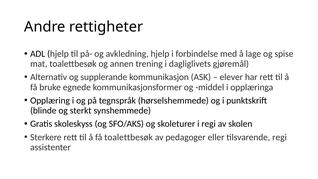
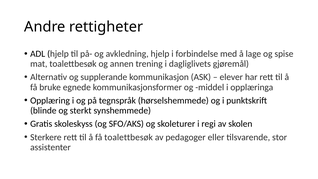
tilsvarende regi: regi -> stor (280, 137)
